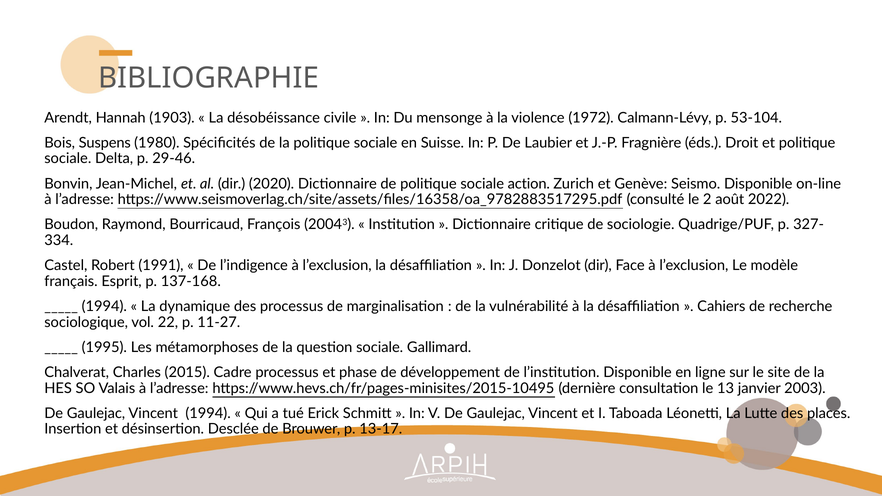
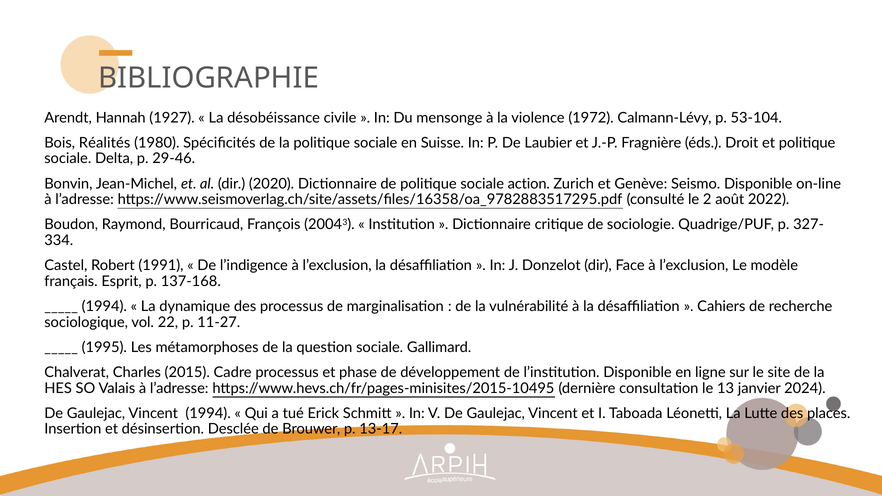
1903: 1903 -> 1927 (172, 118)
Suspens: Suspens -> Réalités (105, 143)
2003: 2003 -> 2024 (805, 388)
